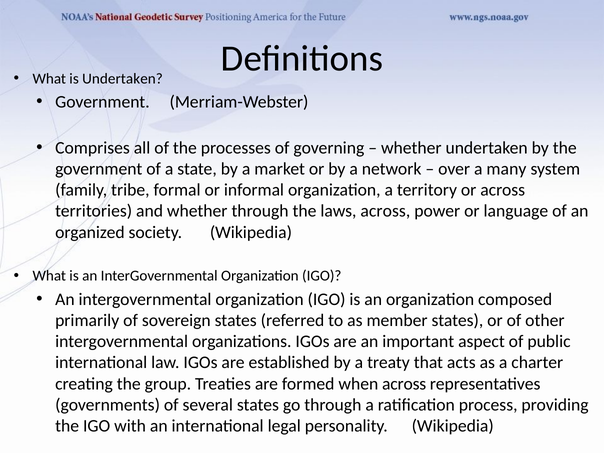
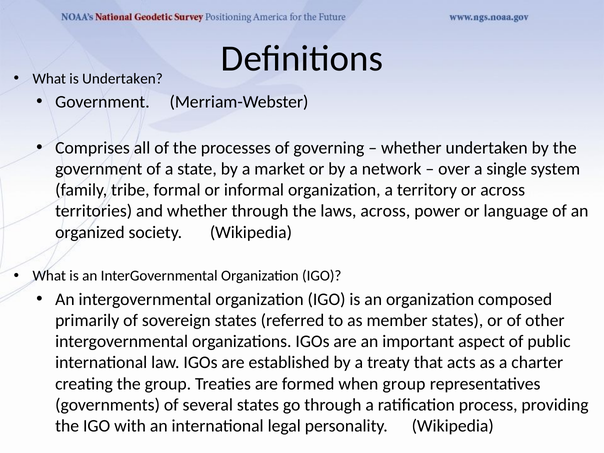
many: many -> single (507, 169)
when across: across -> group (404, 384)
